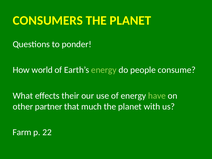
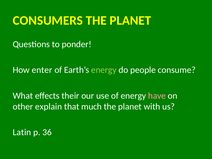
world: world -> enter (42, 70)
have colour: light green -> pink (157, 96)
partner: partner -> explain (49, 107)
Farm: Farm -> Latin (22, 132)
22: 22 -> 36 (47, 132)
